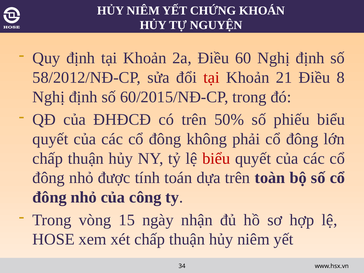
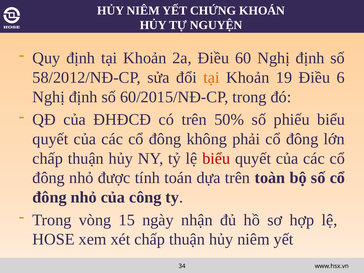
tại colour: red -> orange (212, 78)
21: 21 -> 19 (284, 78)
8: 8 -> 6 (341, 78)
